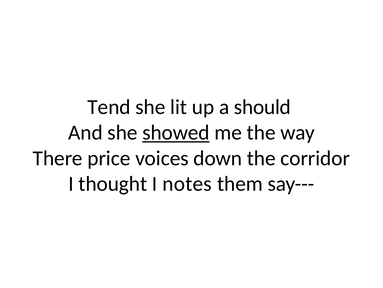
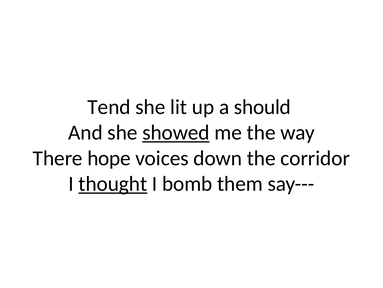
price: price -> hope (109, 158)
thought underline: none -> present (113, 183)
notes: notes -> bomb (187, 183)
